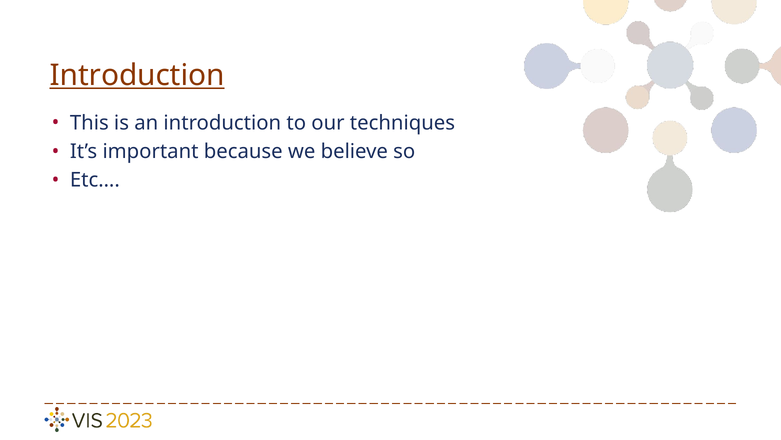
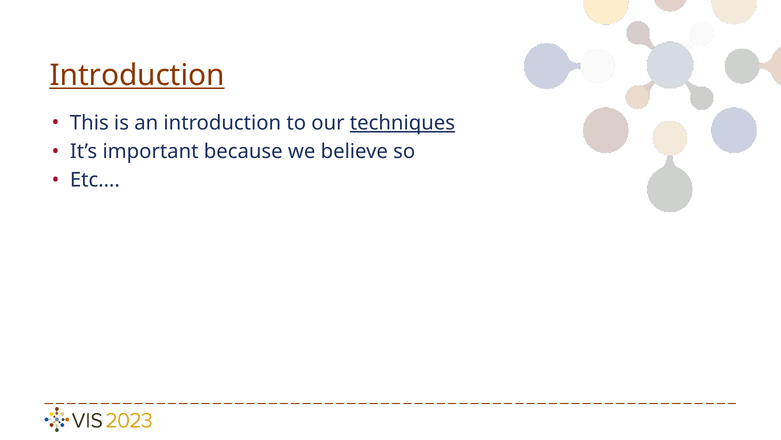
techniques underline: none -> present (402, 123)
